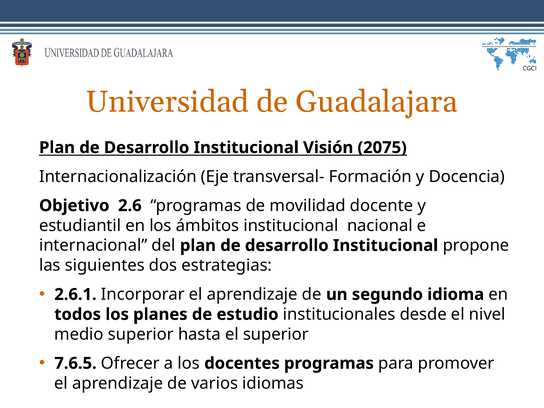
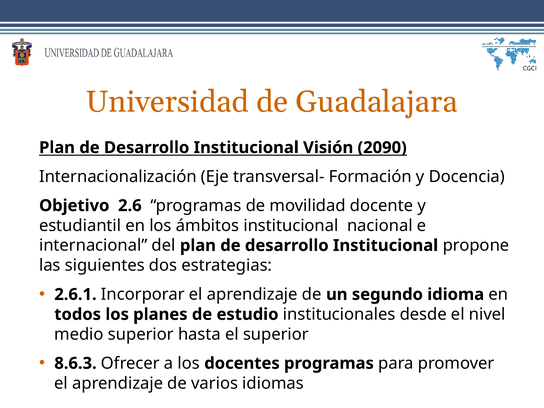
2075: 2075 -> 2090 (382, 148)
7.6.5: 7.6.5 -> 8.6.3 (75, 363)
